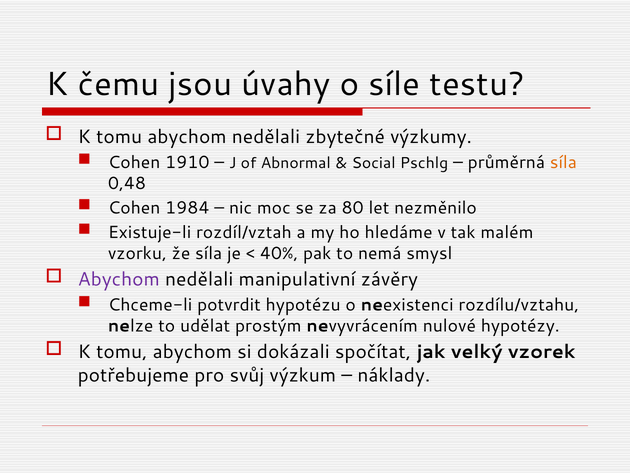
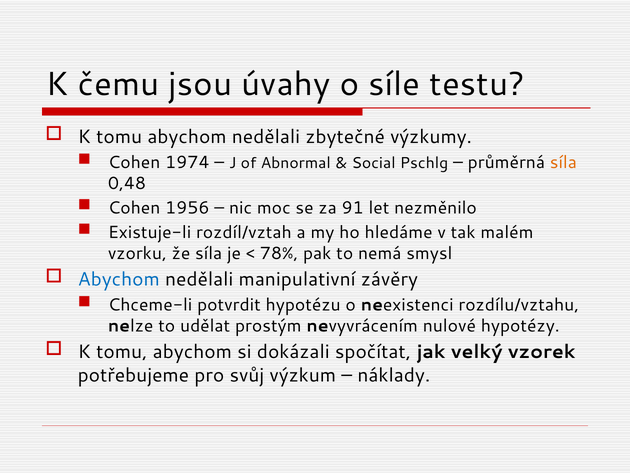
1910: 1910 -> 1974 (187, 162)
1984: 1984 -> 1956 (187, 208)
80: 80 -> 91 (353, 208)
40%: 40% -> 78% (279, 253)
Abychom colour: purple -> blue (119, 279)
